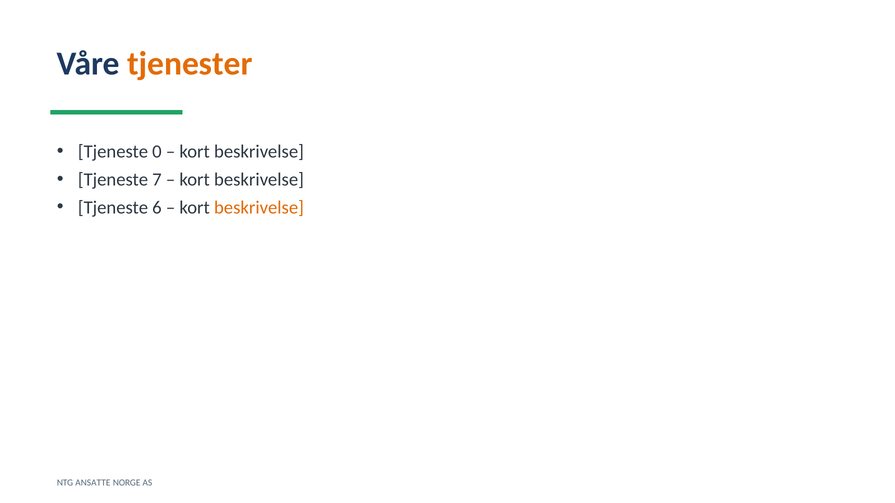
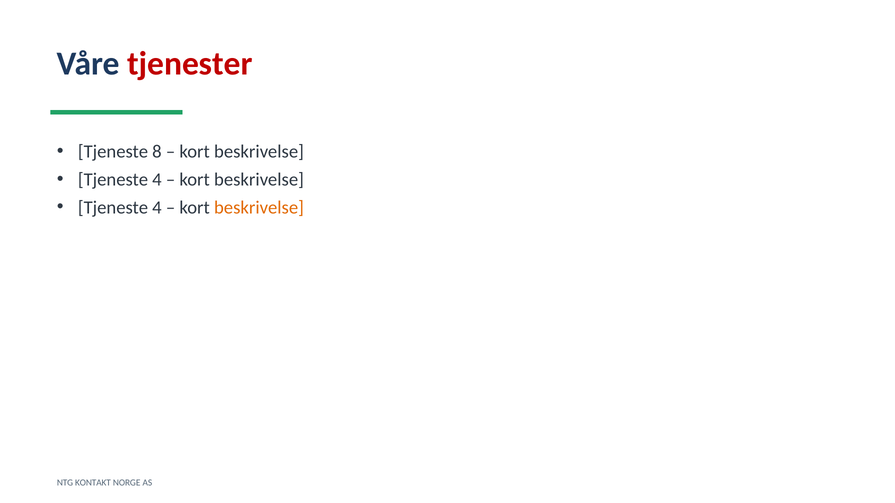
tjenester colour: orange -> red (190, 64)
0: 0 -> 8 (157, 152)
7: 7 -> 4 (157, 180)
6: 6 -> 4 (157, 208)
ANSATTE: ANSATTE -> KONTAKT (93, 483)
